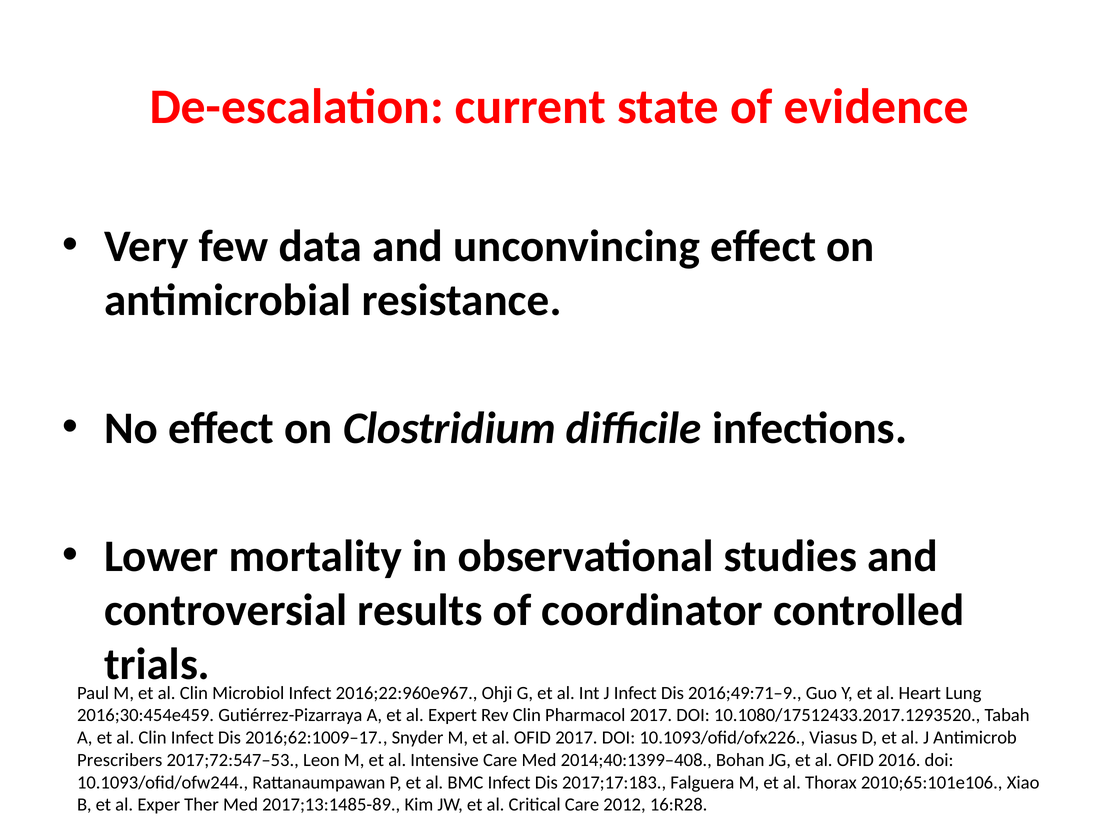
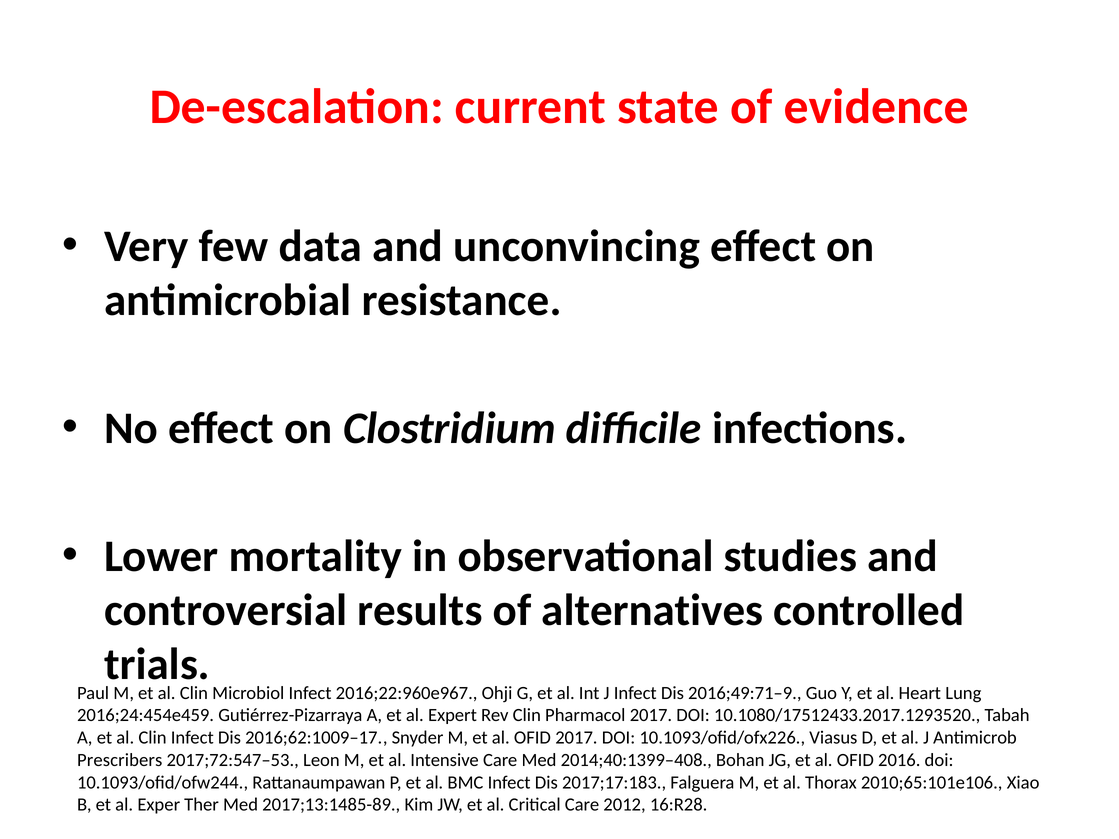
coordinator: coordinator -> alternatives (652, 611)
2016;30:454e459: 2016;30:454e459 -> 2016;24:454e459 (146, 716)
